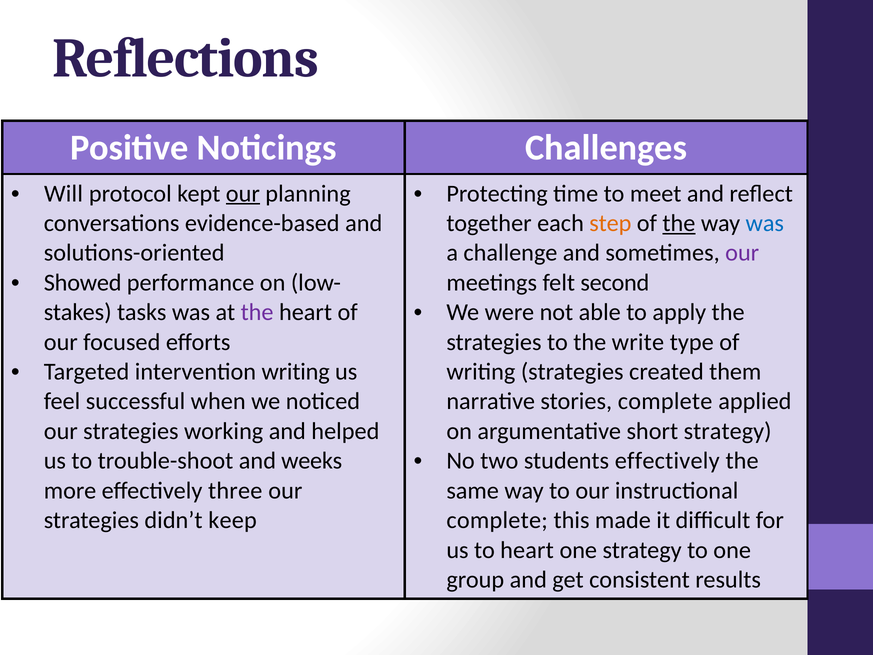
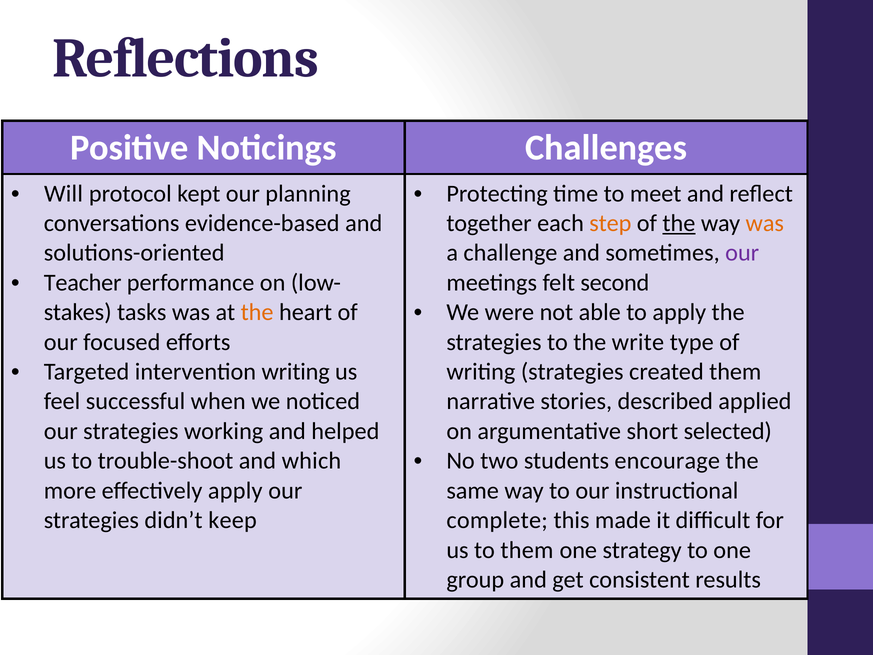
our underline: present -> none (243, 193)
was colour: blue -> orange (765, 223)
Showed: Showed -> Teacher (83, 283)
the colour: purple -> orange (257, 312)
stories complete: complete -> described (665, 401)
short strategy: strategy -> selected (728, 431)
students effectively: effectively -> encourage (667, 461)
weeks: weeks -> which (311, 461)
effectively three: three -> apply (235, 490)
to heart: heart -> them (527, 550)
